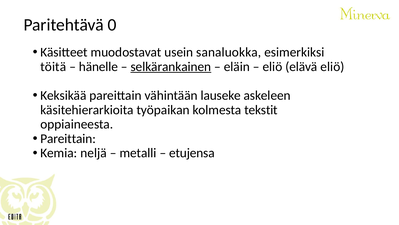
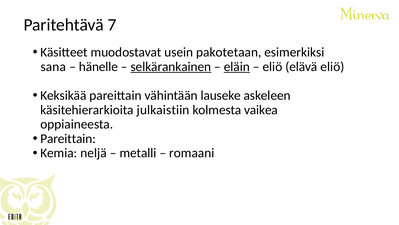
0: 0 -> 7 (112, 25)
sanaluokka: sanaluokka -> pakotetaan (229, 52)
töitä: töitä -> sana (53, 66)
eläin underline: none -> present (237, 66)
työpaikan: työpaikan -> julkaistiin (163, 110)
tekstit: tekstit -> vaikea (261, 110)
etujensa: etujensa -> romaani (192, 153)
